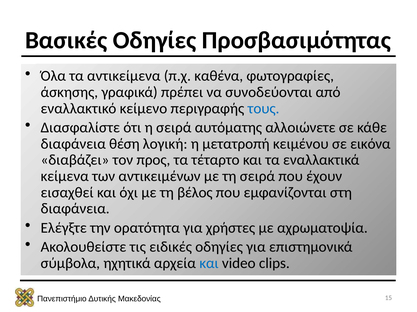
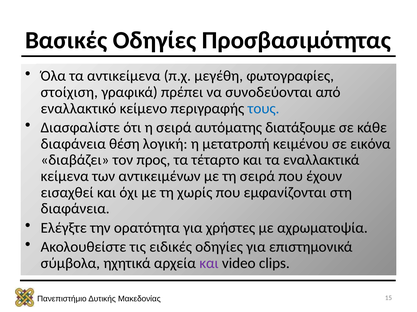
καθένα: καθένα -> μεγέθη (219, 76)
άσκησης: άσκησης -> στοίχιση (69, 92)
αλλοιώνετε: αλλοιώνετε -> διατάξουμε (300, 128)
βέλος: βέλος -> χωρίς (195, 193)
και colour: blue -> purple (209, 264)
